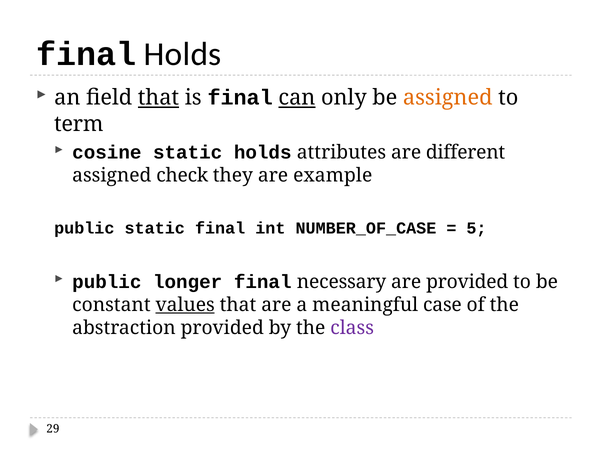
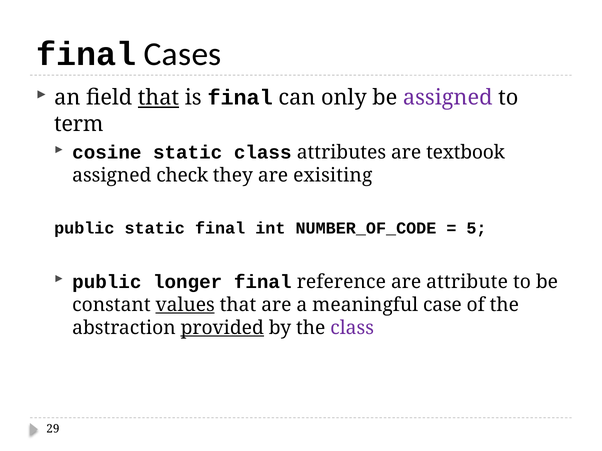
final Holds: Holds -> Cases (183, 54)
can underline: present -> none (297, 98)
assigned colour: orange -> purple (448, 98)
static holds: holds -> class (263, 153)
different: different -> textbook (466, 153)
example: example -> exisiting (333, 176)
NUMBER_OF_CASE: NUMBER_OF_CASE -> NUMBER_OF_CODE (366, 229)
necessary: necessary -> reference (341, 282)
are provided: provided -> attribute (467, 282)
provided underline: none -> present (222, 328)
